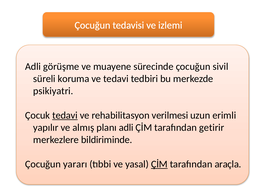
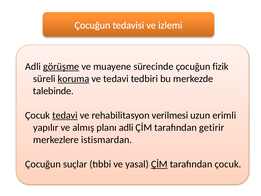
görüşme underline: none -> present (61, 66)
sivil: sivil -> fizik (221, 66)
koruma underline: none -> present (74, 79)
psikiyatri: psikiyatri -> talebinde (53, 91)
bildiriminde: bildiriminde -> istismardan (107, 140)
yararı: yararı -> suçlar (75, 164)
tarafından araçla: araçla -> çocuk (228, 164)
